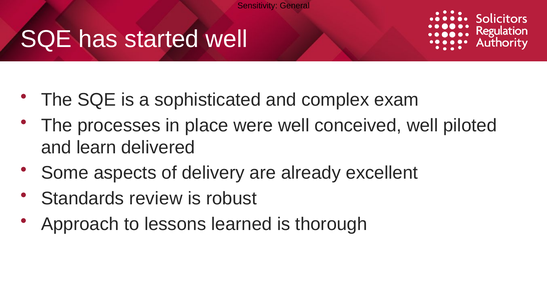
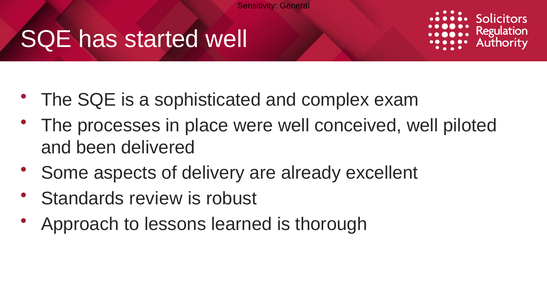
learn: learn -> been (96, 147)
